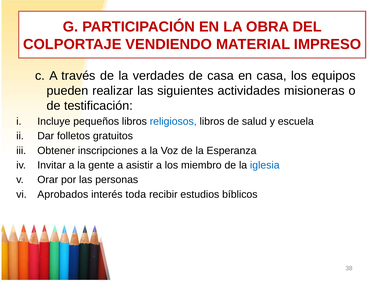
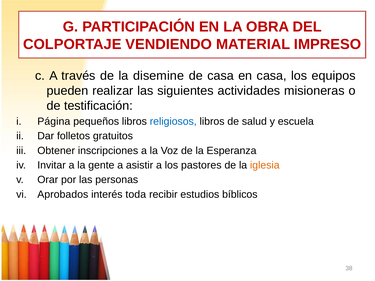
verdades: verdades -> disemine (159, 76)
Incluye: Incluye -> Página (54, 122)
miembro: miembro -> pastores (201, 165)
iglesia colour: blue -> orange (265, 165)
